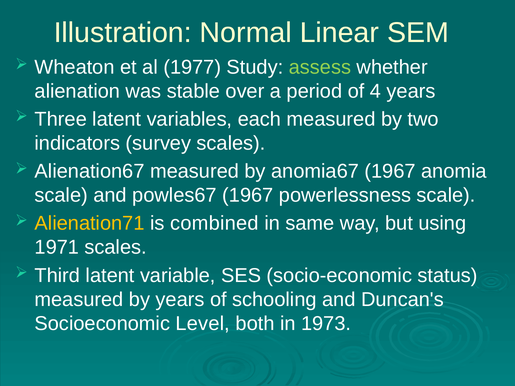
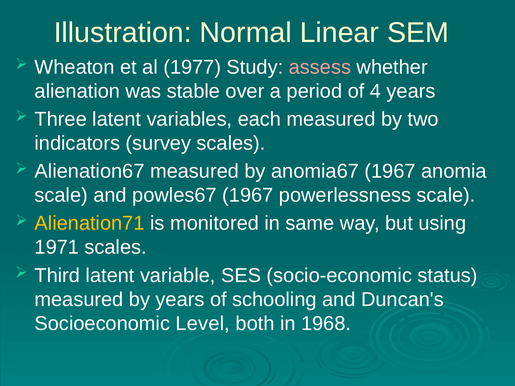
assess colour: light green -> pink (320, 67)
combined: combined -> monitored (215, 223)
1973: 1973 -> 1968 (326, 324)
